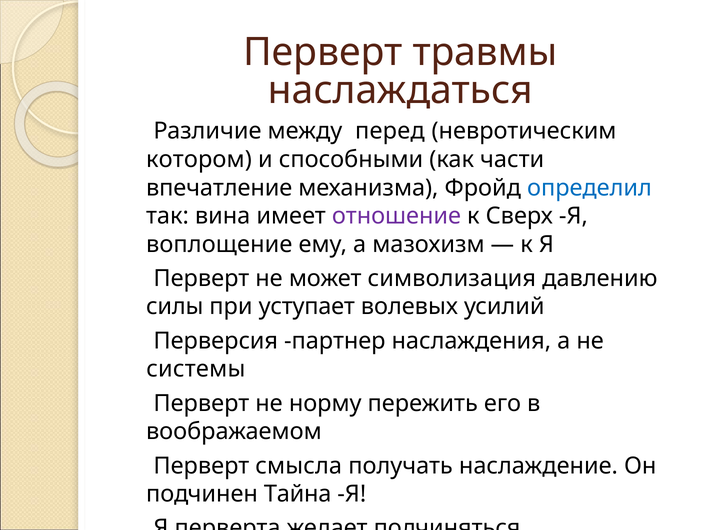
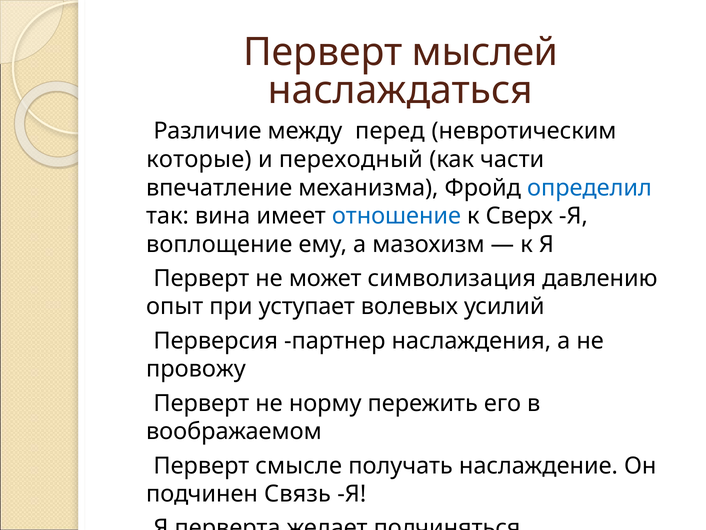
травмы: травмы -> мыслей (485, 52)
котором: котором -> которые (199, 159)
способными: способными -> переходный (351, 159)
отношение colour: purple -> blue (396, 216)
силы: силы -> опыт (175, 306)
системы: системы -> провожу (196, 369)
смысла: смысла -> смысле (299, 465)
Тайна: Тайна -> Связь (297, 494)
